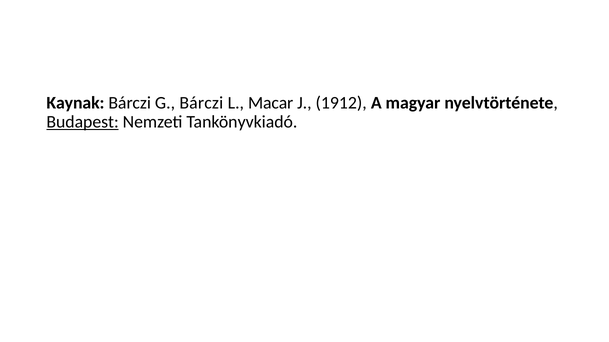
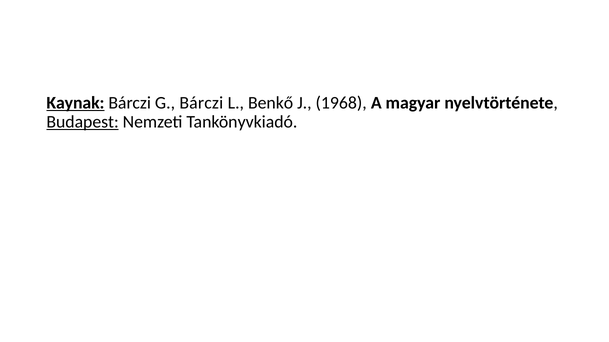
Kaynak underline: none -> present (75, 103)
Macar: Macar -> Benkő (271, 103)
1912: 1912 -> 1968 (341, 103)
